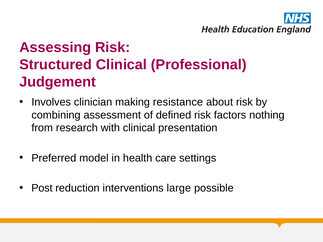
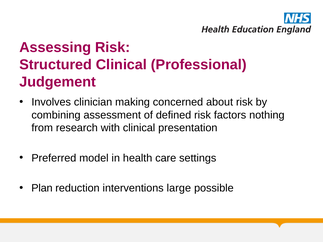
resistance: resistance -> concerned (178, 102)
Post: Post -> Plan (42, 188)
